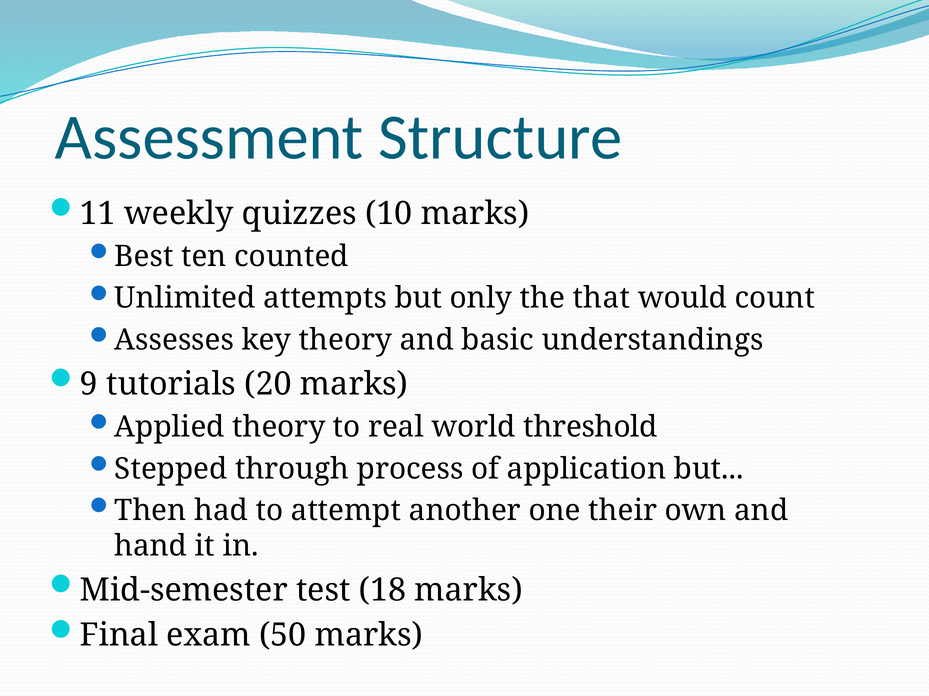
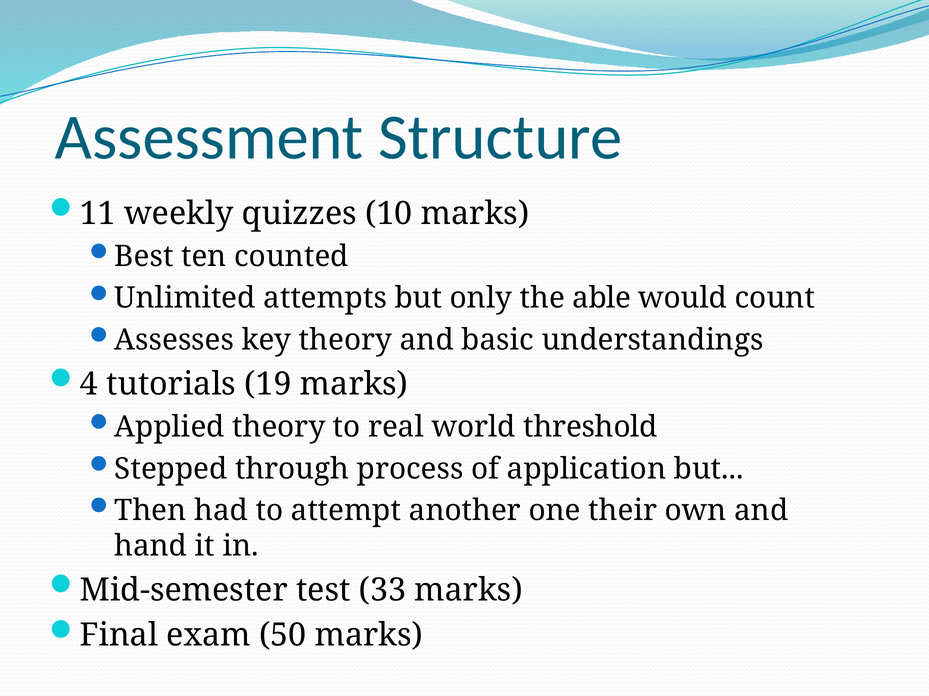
that: that -> able (602, 299)
9: 9 -> 4 (89, 384)
20: 20 -> 19 (268, 384)
18: 18 -> 33 (382, 591)
